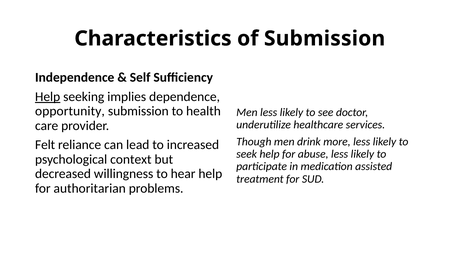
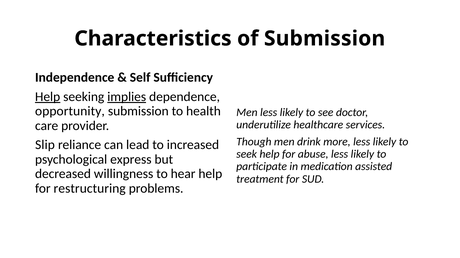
implies underline: none -> present (127, 97)
Felt: Felt -> Slip (45, 145)
context: context -> express (131, 160)
authoritarian: authoritarian -> restructuring (90, 189)
